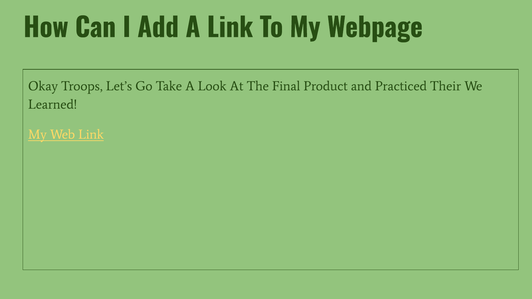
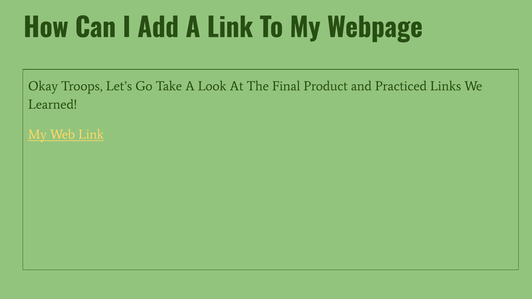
Their: Their -> Links (446, 86)
